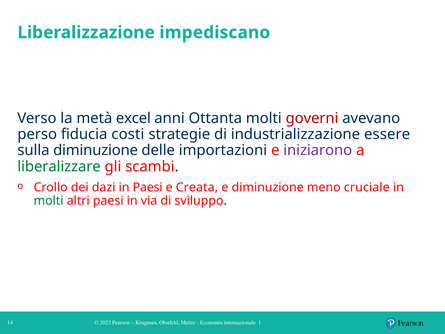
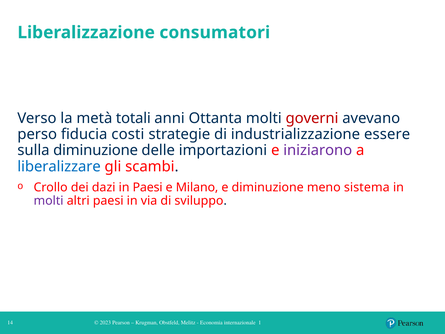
impediscano: impediscano -> consumatori (215, 32)
excel: excel -> totali (133, 118)
liberalizzare colour: green -> blue (59, 166)
Creata: Creata -> Milano (197, 187)
cruciale: cruciale -> sistema (367, 187)
molti colour: green -> purple (49, 201)
